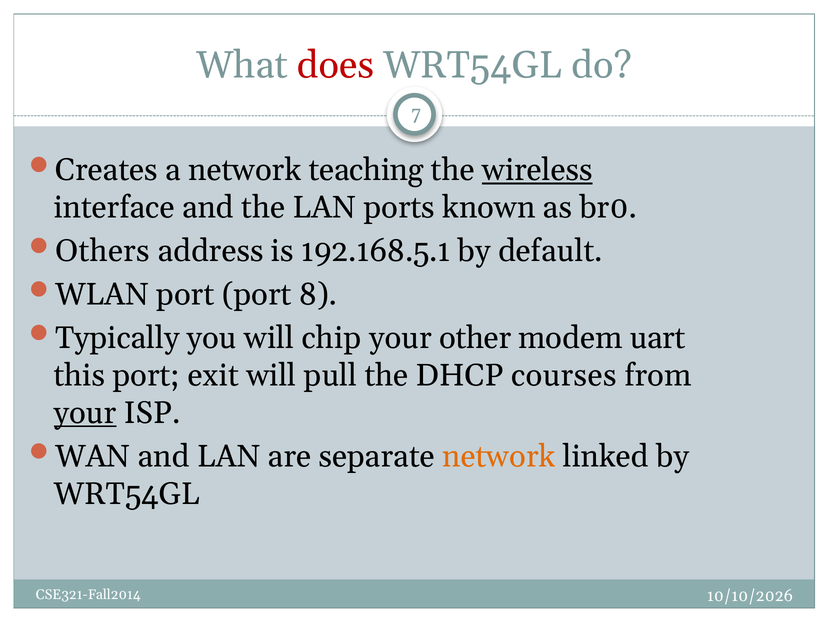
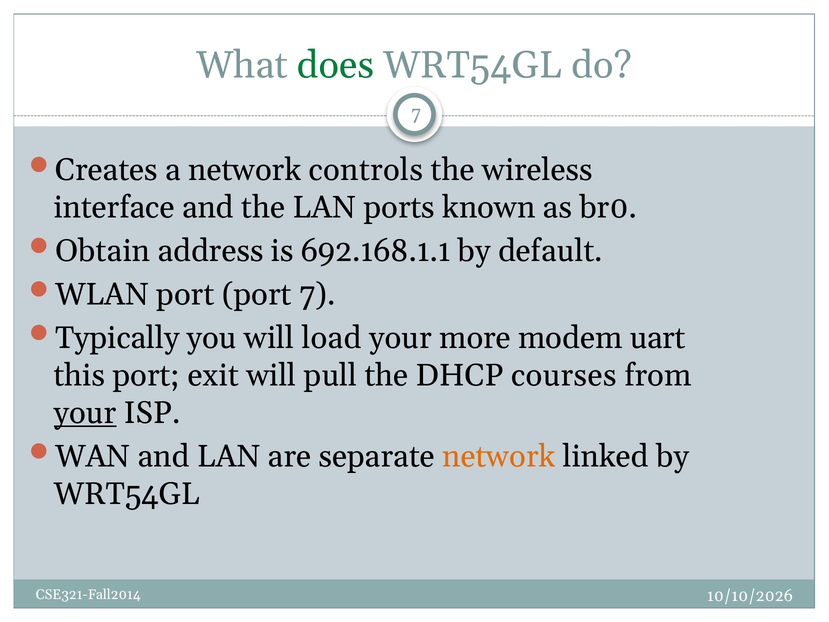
does colour: red -> green (335, 65)
teaching: teaching -> controls (366, 170)
wireless underline: present -> none (537, 170)
Others: Others -> Obtain (103, 251)
192.168.5.1: 192.168.5.1 -> 692.168.1.1 (376, 251)
port 8: 8 -> 7 (318, 294)
chip: chip -> load (332, 338)
other: other -> more (475, 338)
